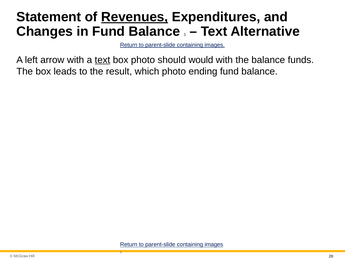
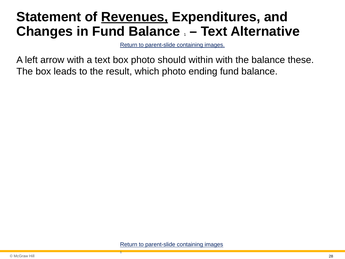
text underline: present -> none (102, 60)
would: would -> within (201, 60)
funds: funds -> these (301, 60)
